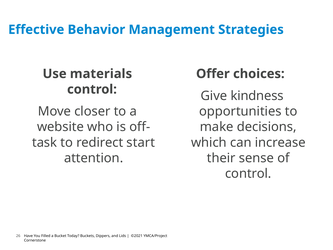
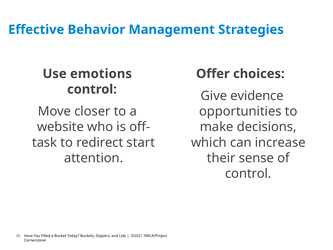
materials: materials -> emotions (101, 74)
kindness: kindness -> evidence (257, 96)
